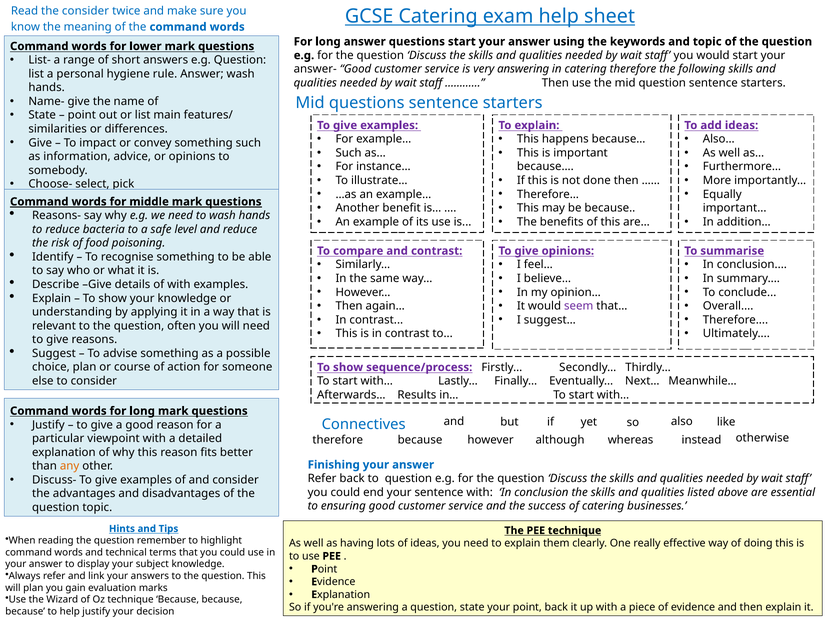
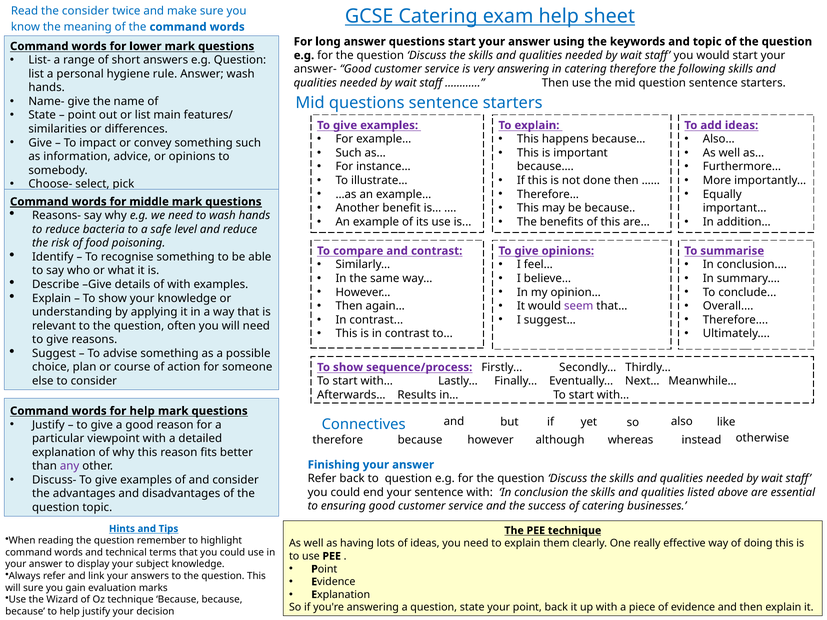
words for long: long -> help (142, 411)
any colour: orange -> purple (70, 466)
will plan: plan -> sure (33, 588)
